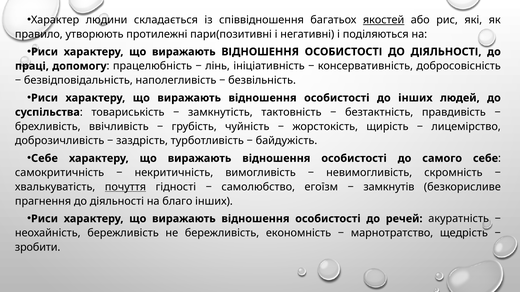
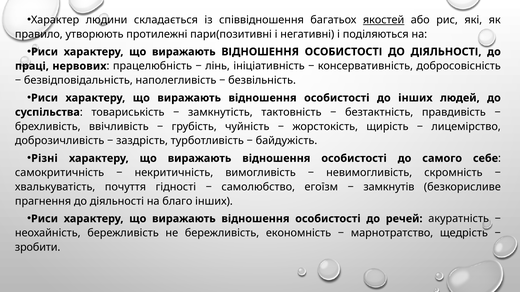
допомогу: допомогу -> нервових (79, 66)
Себе: Себе -> Різні (44, 159)
почуття underline: present -> none (125, 187)
